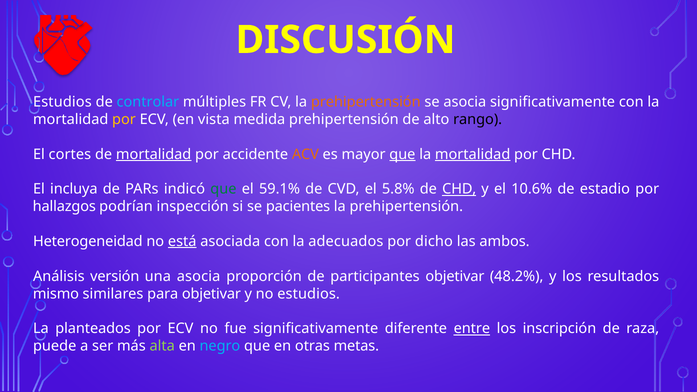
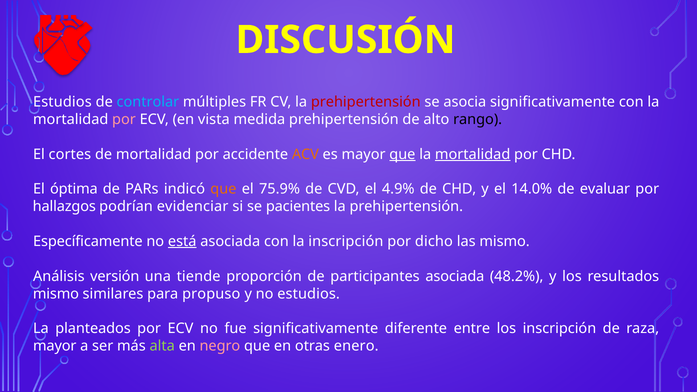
prehipertensión colour: orange -> red (366, 102)
por colour: yellow -> pink (124, 119)
mortalidad underline: present -> none (154, 154)
incluya: incluya -> óptima (74, 189)
que colour: green -> orange (223, 189)
59.1%: 59.1% -> 75.9% (279, 189)
5.8%: 5.8% -> 4.9% (398, 189)
CHD underline: present -> none (459, 189)
10.6%: 10.6% -> 14.0% (532, 189)
estadio: estadio -> evaluar (605, 189)
inspección: inspección -> evidenciar (193, 207)
Heterogeneidad: Heterogeneidad -> Específicamente (88, 241)
la adecuados: adecuados -> inscripción (346, 241)
las ambos: ambos -> mismo (505, 241)
una asocia: asocia -> tiende (199, 276)
participantes objetivar: objetivar -> asociada (455, 276)
para objetivar: objetivar -> propuso (211, 294)
entre underline: present -> none (472, 329)
puede: puede -> mayor (55, 346)
negro colour: light blue -> pink (220, 346)
metas: metas -> enero (356, 346)
